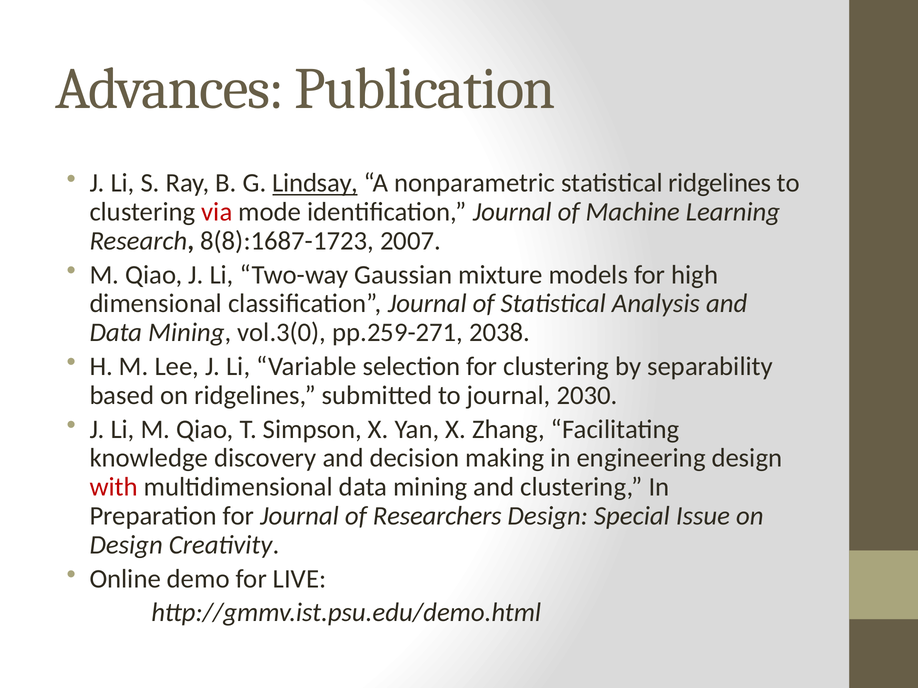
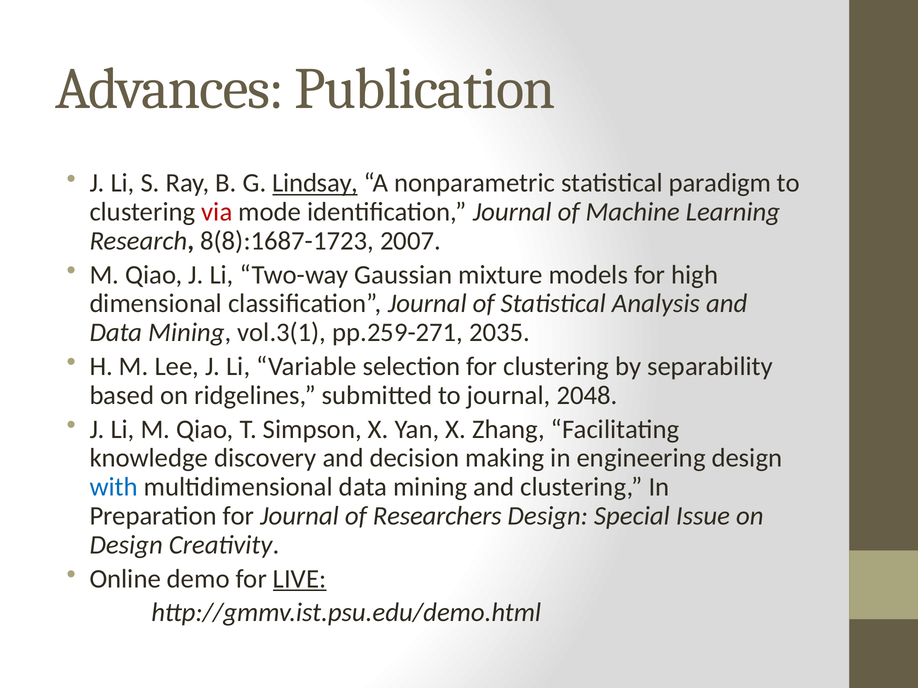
statistical ridgelines: ridgelines -> paradigm (720, 183)
vol.3(0: vol.3(0 -> vol.3(1 (282, 333)
2038: 2038 -> 2035 (500, 333)
2030: 2030 -> 2048 (587, 396)
with colour: red -> blue (114, 487)
LIVE underline: none -> present (300, 579)
